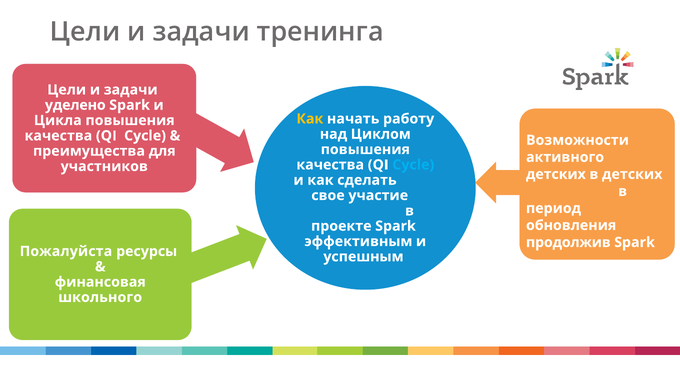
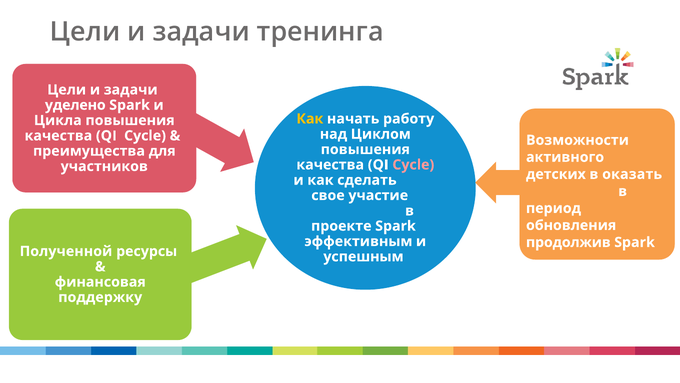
Cycle colour: light blue -> pink (413, 165)
в детских: детских -> оказать (632, 174)
Пожалуйста: Пожалуйста -> Полученной (66, 251)
школьного: школьного -> поддержку (100, 297)
